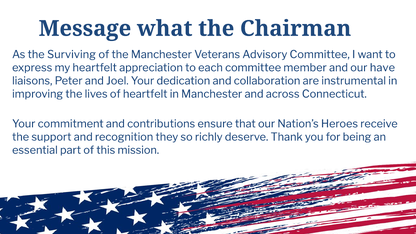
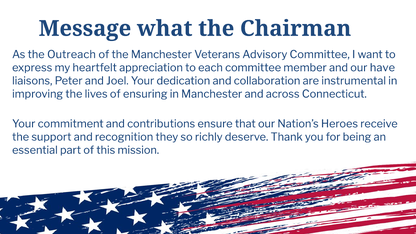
Surviving: Surviving -> Outreach (71, 54)
of heartfelt: heartfelt -> ensuring (145, 94)
